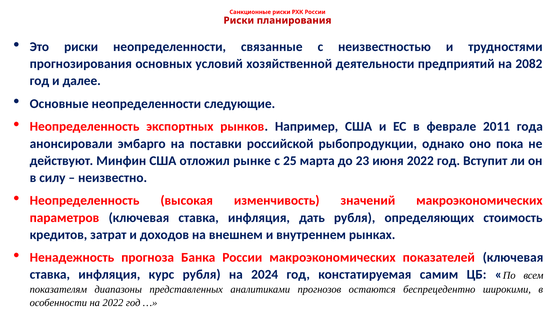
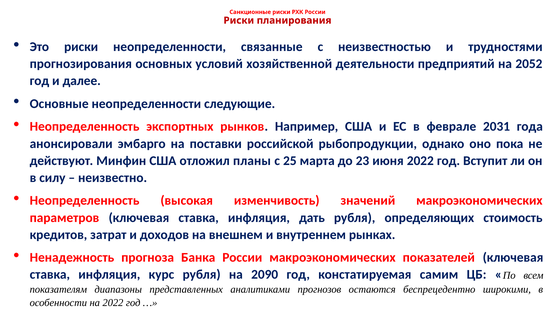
2082: 2082 -> 2052 (529, 64)
2011: 2011 -> 2031 (497, 127)
рынке: рынке -> планы (252, 161)
2024: 2024 -> 2090 (265, 275)
